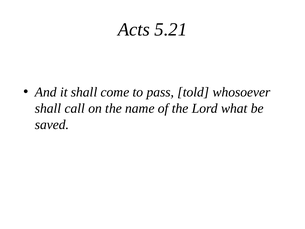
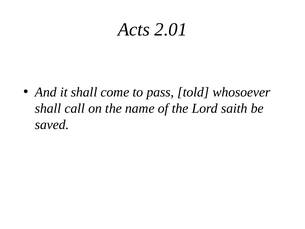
5.21: 5.21 -> 2.01 (171, 30)
what: what -> saith (234, 108)
